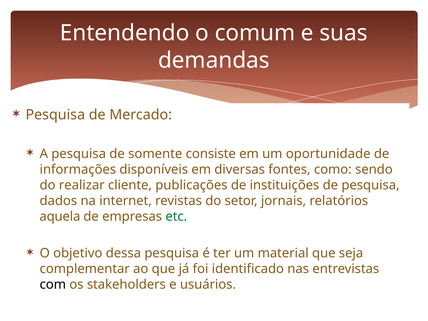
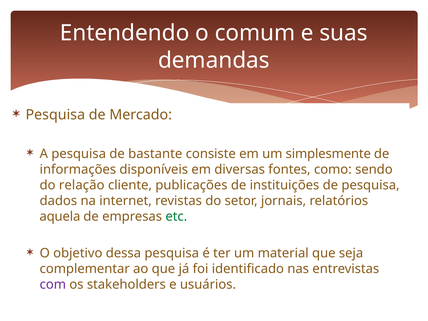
somente: somente -> bastante (155, 154)
oportunidade: oportunidade -> simplesmente (328, 154)
realizar: realizar -> relação (82, 185)
com colour: black -> purple (53, 285)
